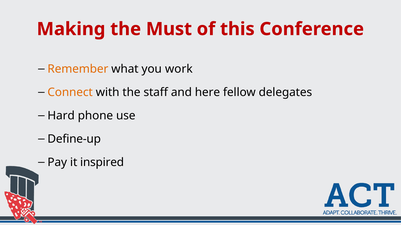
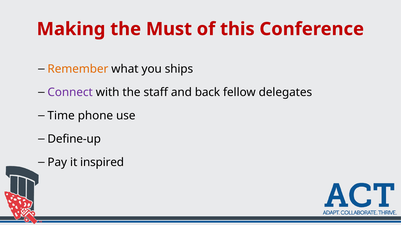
work: work -> ships (179, 69)
Connect colour: orange -> purple (70, 92)
here: here -> back (207, 92)
Hard: Hard -> Time (61, 116)
